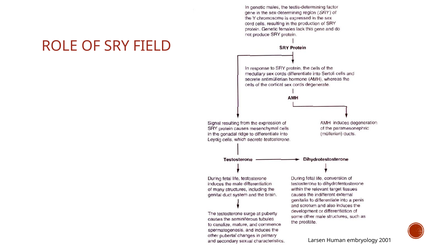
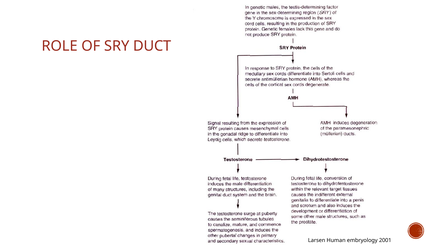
FIELD: FIELD -> DUCT (152, 46)
